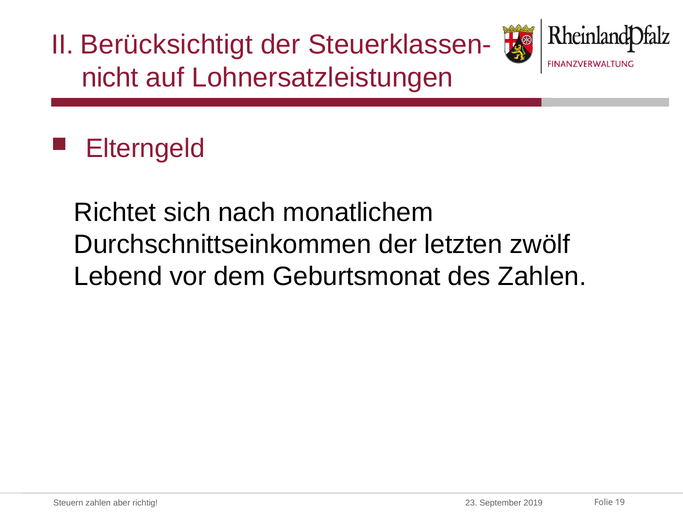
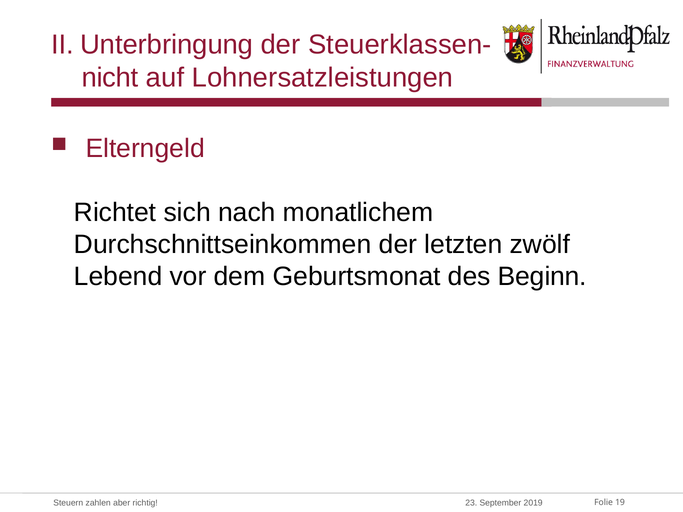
Berücksichtigt: Berücksichtigt -> Unterbringung (167, 45)
des Zahlen: Zahlen -> Beginn (542, 277)
